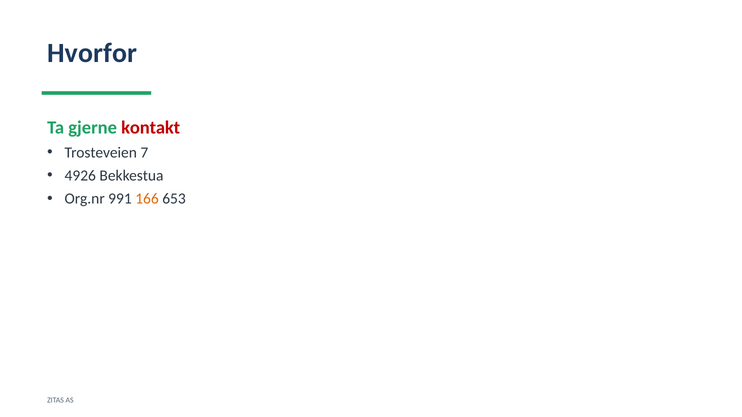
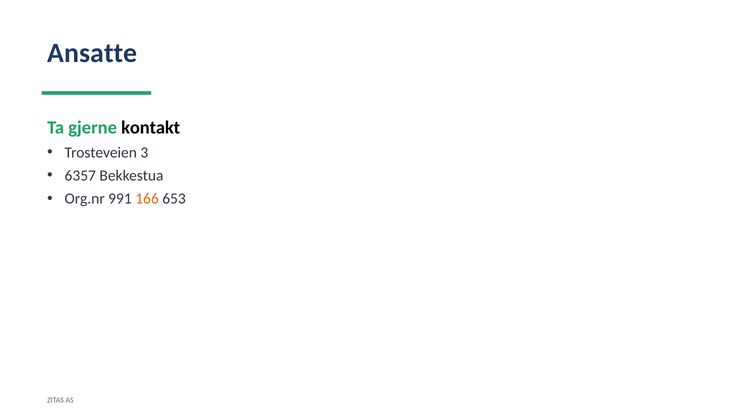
Hvorfor: Hvorfor -> Ansatte (92, 53)
kontakt colour: red -> black (151, 128)
7: 7 -> 3 (144, 153)
4926: 4926 -> 6357 (80, 176)
